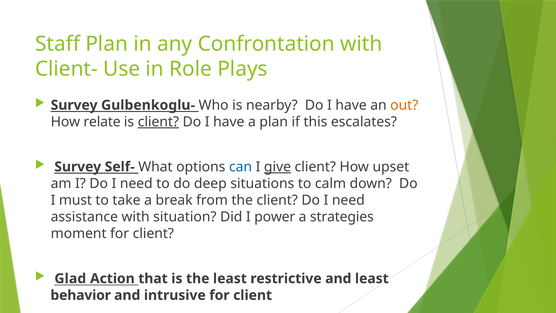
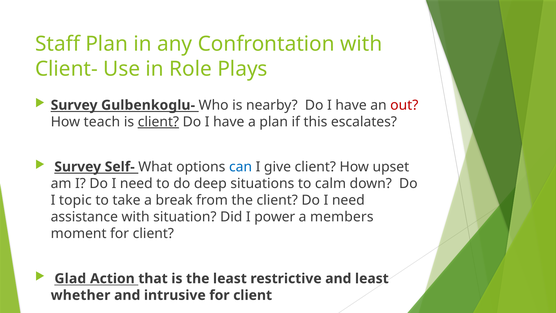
out colour: orange -> red (404, 105)
relate: relate -> teach (102, 122)
give underline: present -> none (278, 167)
must: must -> topic (75, 200)
strategies: strategies -> members (342, 217)
behavior: behavior -> whether (81, 295)
